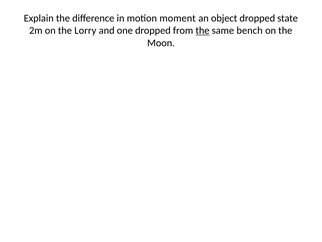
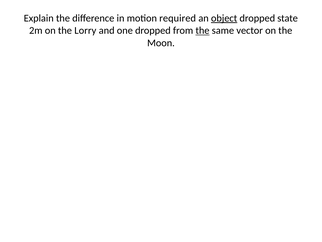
moment: moment -> required (178, 18)
object underline: none -> present (224, 18)
bench: bench -> vector (250, 31)
